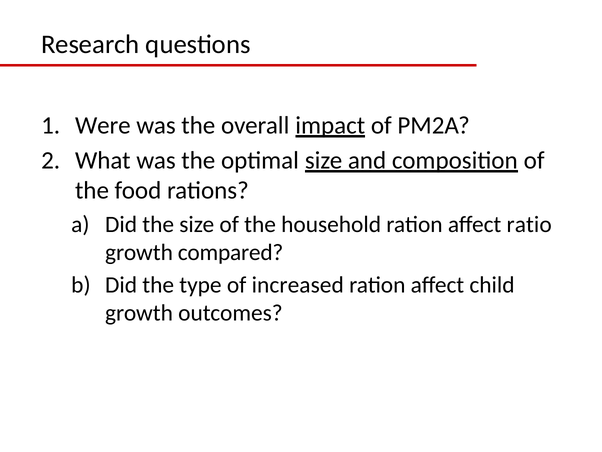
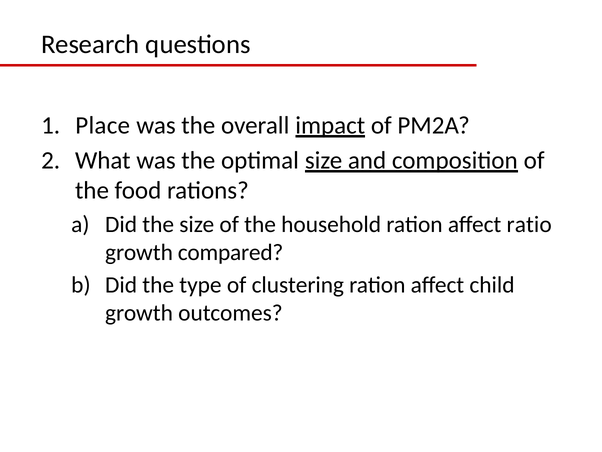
Were: Were -> Place (103, 125)
increased: increased -> clustering (298, 285)
